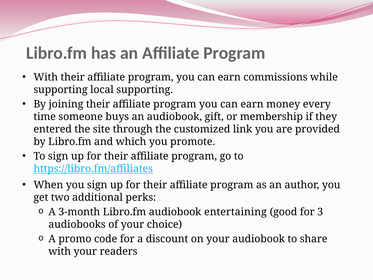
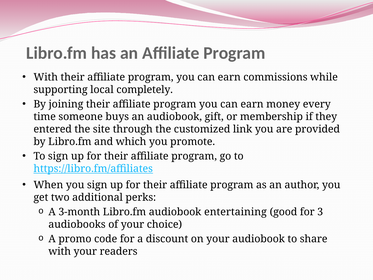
local supporting: supporting -> completely (145, 90)
